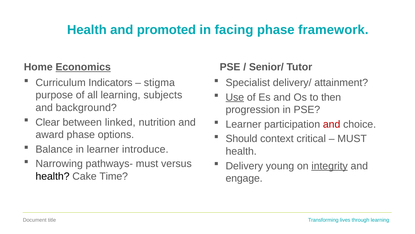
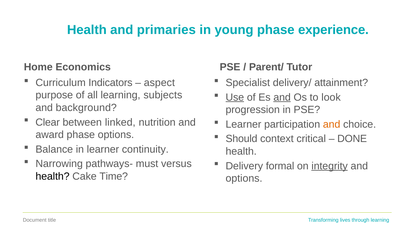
promoted: promoted -> primaries (166, 30)
facing: facing -> young (234, 30)
framework: framework -> experience (333, 30)
Economics underline: present -> none (83, 67)
Senior/: Senior/ -> Parent/ (266, 67)
stigma: stigma -> aspect (159, 83)
and underline: none -> present (282, 97)
then: then -> look (331, 97)
and colour: red -> orange (332, 124)
MUST: MUST -> DONE (352, 139)
introduce: introduce -> continuity (145, 149)
young: young -> formal (280, 166)
engage: engage -> options (244, 178)
